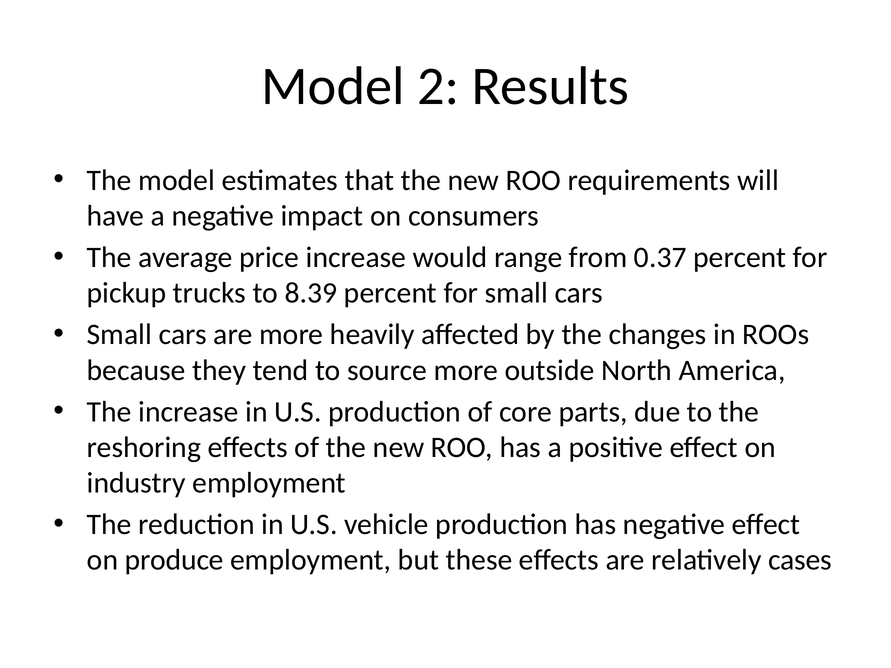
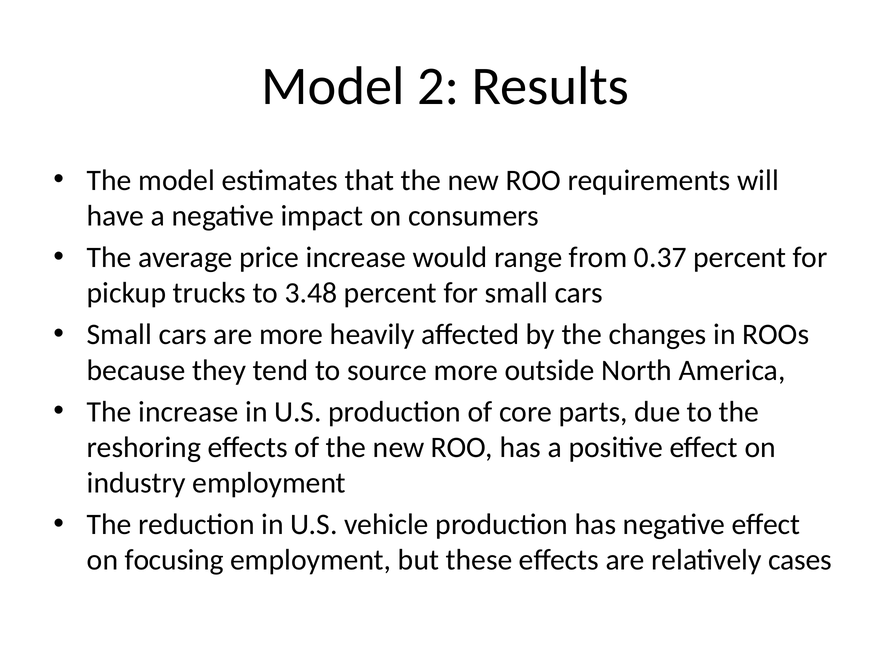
8.39: 8.39 -> 3.48 (311, 293)
produce: produce -> focusing (174, 560)
